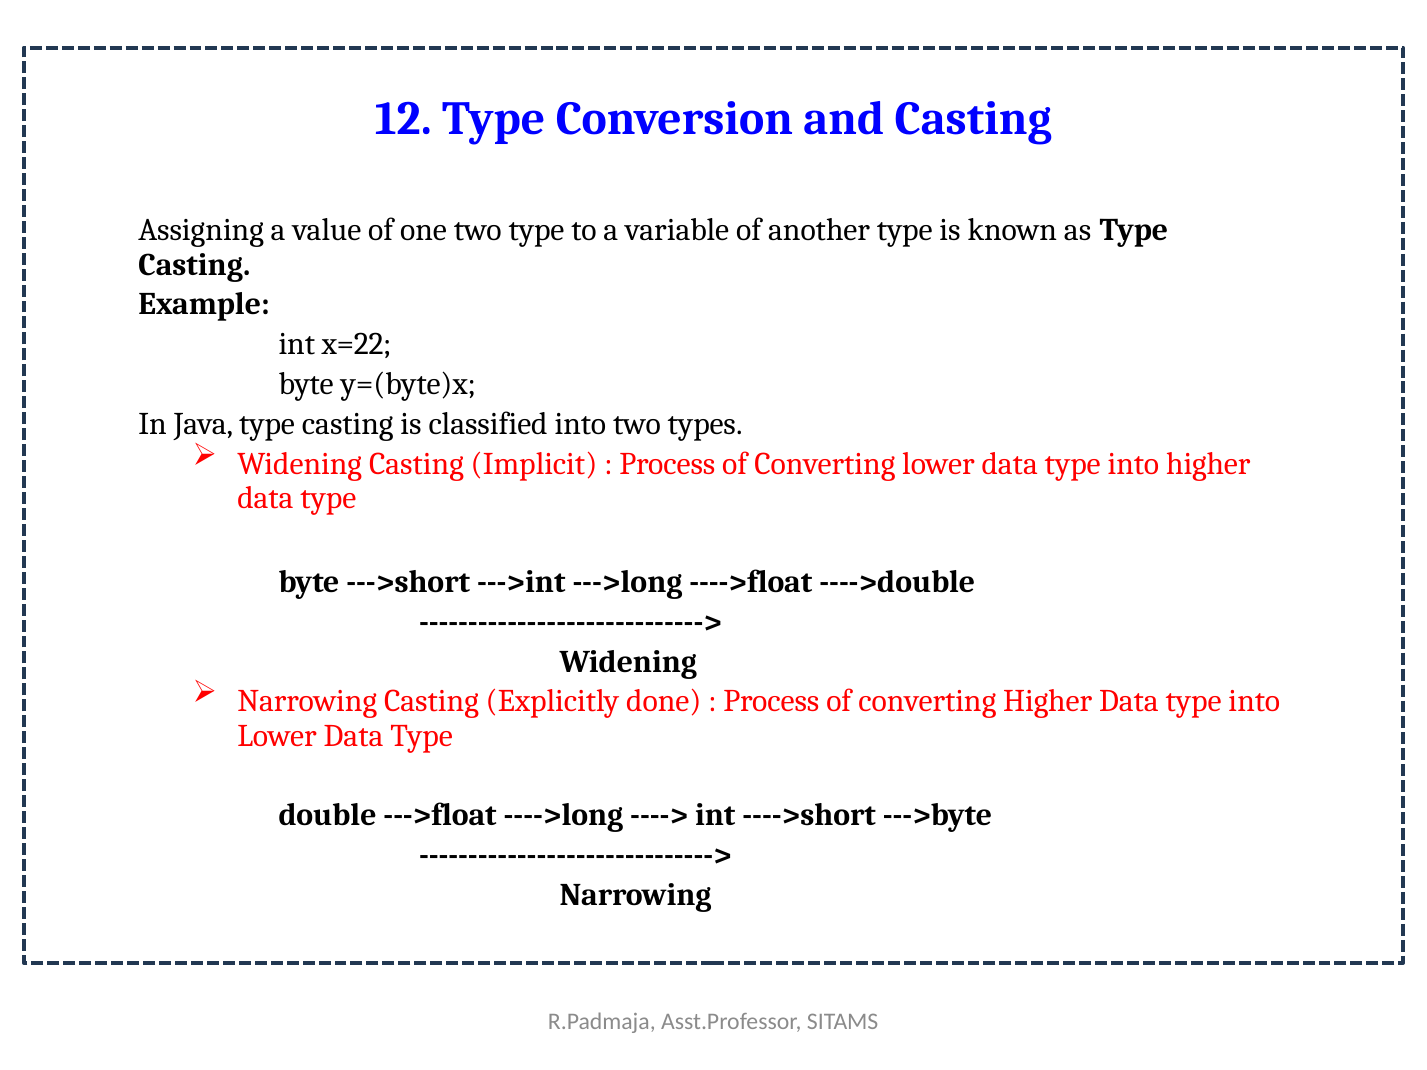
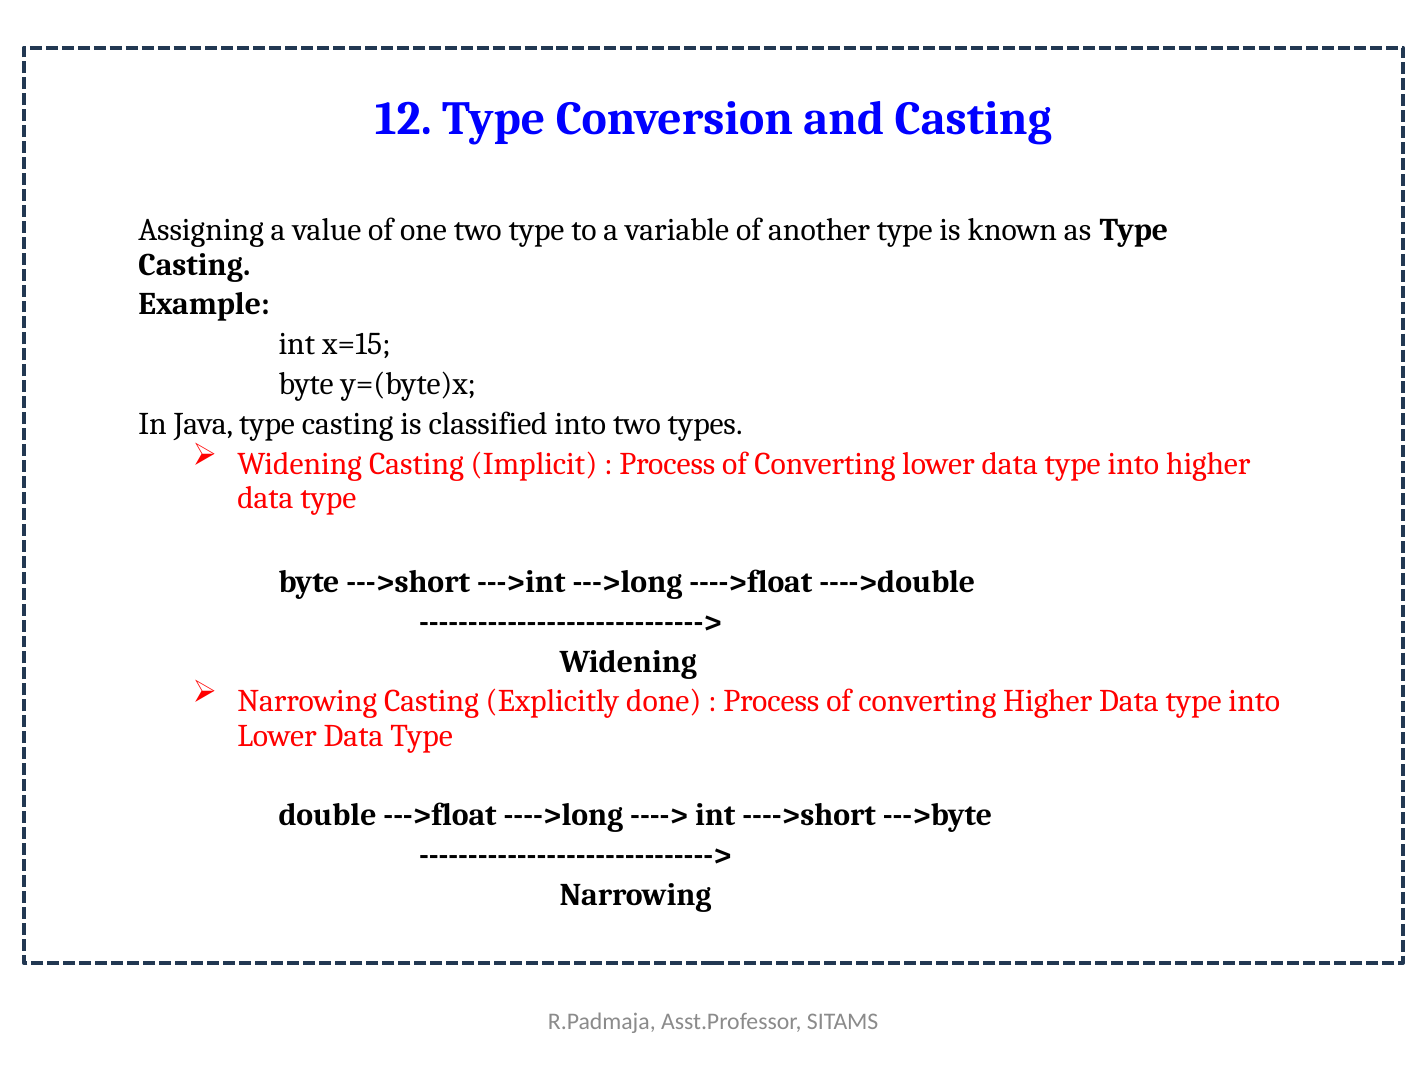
x=22: x=22 -> x=15 (356, 344)
